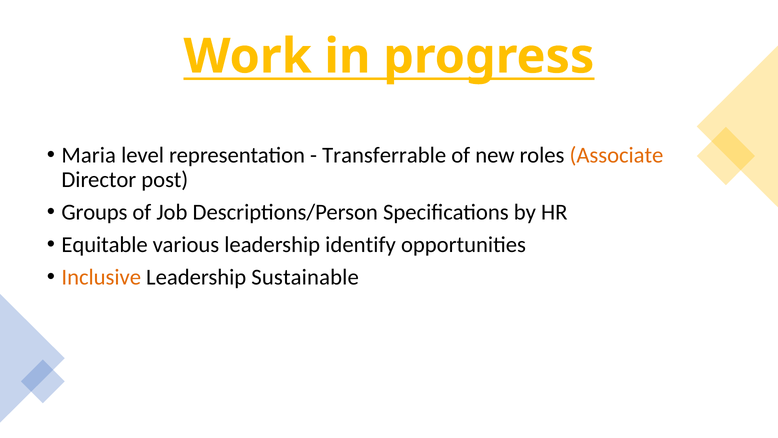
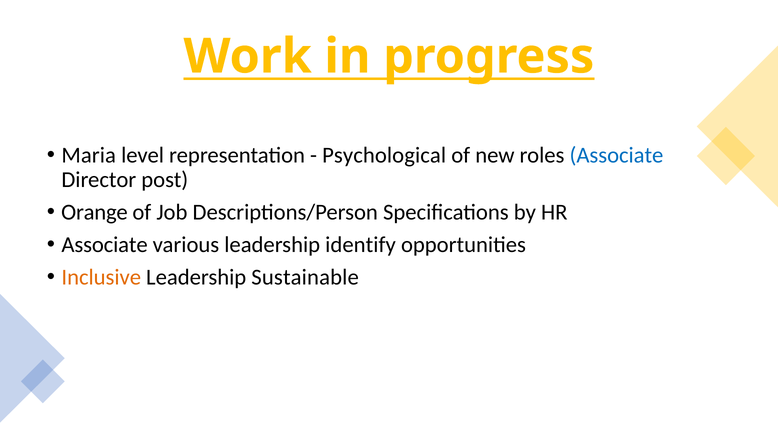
Transferrable: Transferrable -> Psychological (384, 155)
Associate colour: orange -> blue (616, 155)
Groups: Groups -> Orange (94, 212)
Equitable: Equitable -> Associate (105, 245)
